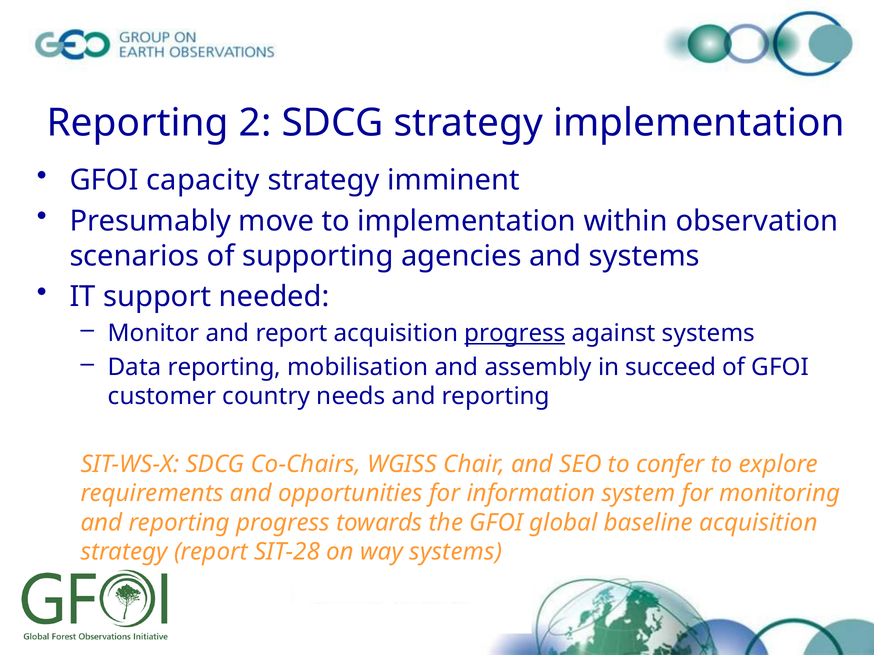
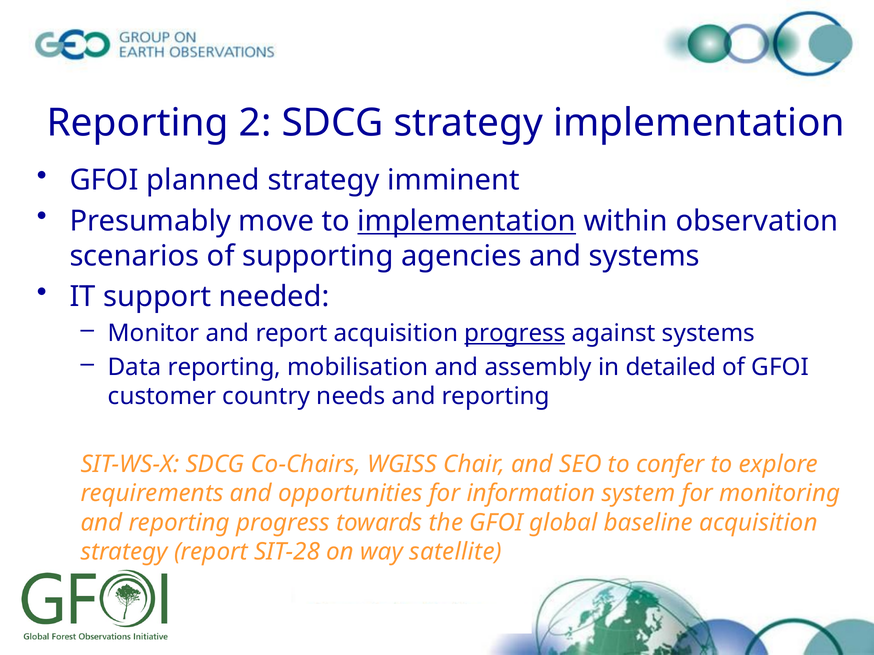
capacity: capacity -> planned (203, 180)
implementation underline: none -> present (467, 221)
succeed: succeed -> detailed (671, 368)
way systems: systems -> satellite (456, 552)
